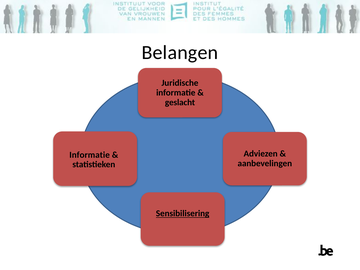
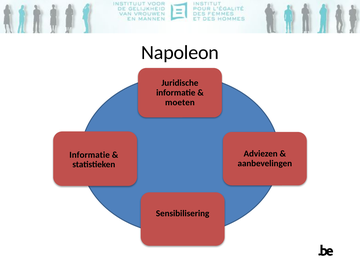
Belangen: Belangen -> Napoleon (180, 52)
geslacht: geslacht -> moeten (180, 102)
Sensibilisering underline: present -> none (183, 214)
